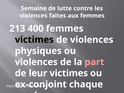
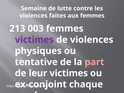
400: 400 -> 003 (36, 29)
victimes colour: black -> purple (34, 40)
violences: violences -> tentative (36, 62)
